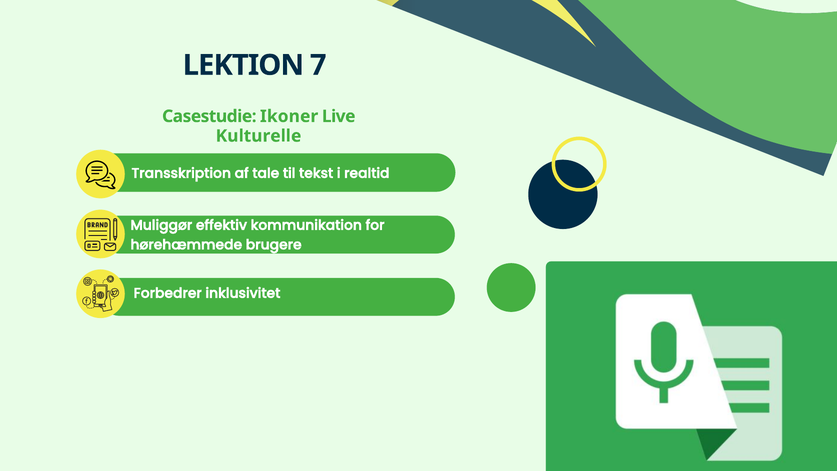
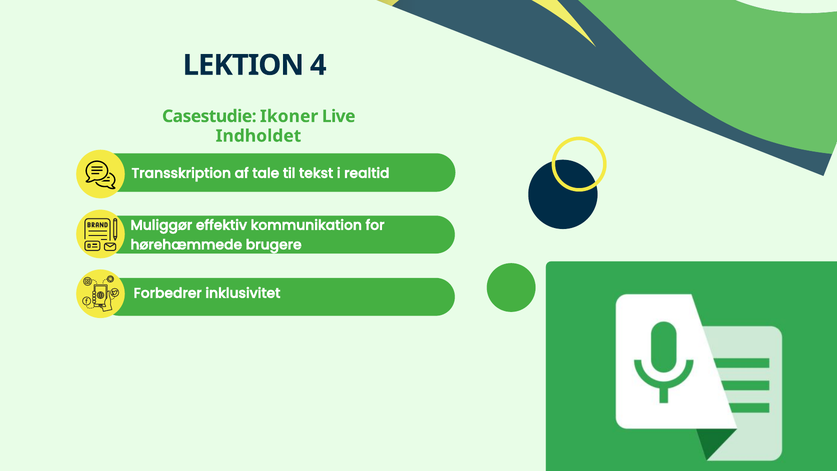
7: 7 -> 4 (318, 65)
Kulturelle: Kulturelle -> Indholdet (258, 136)
